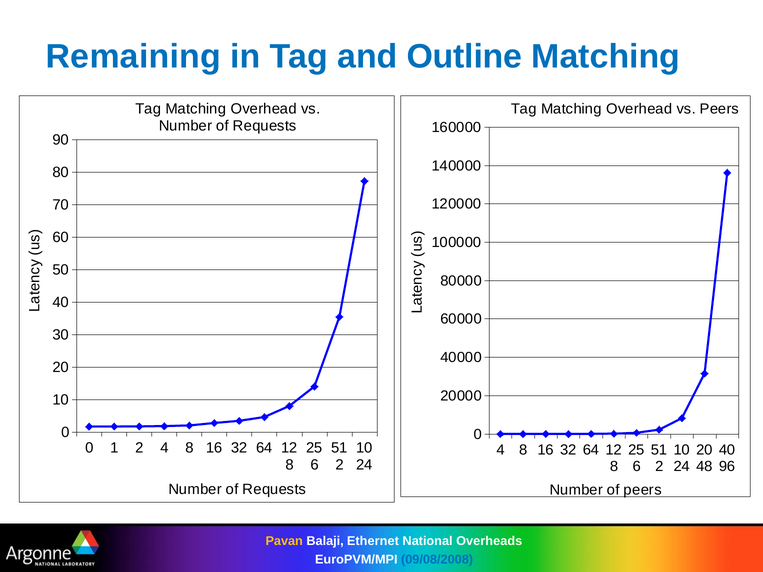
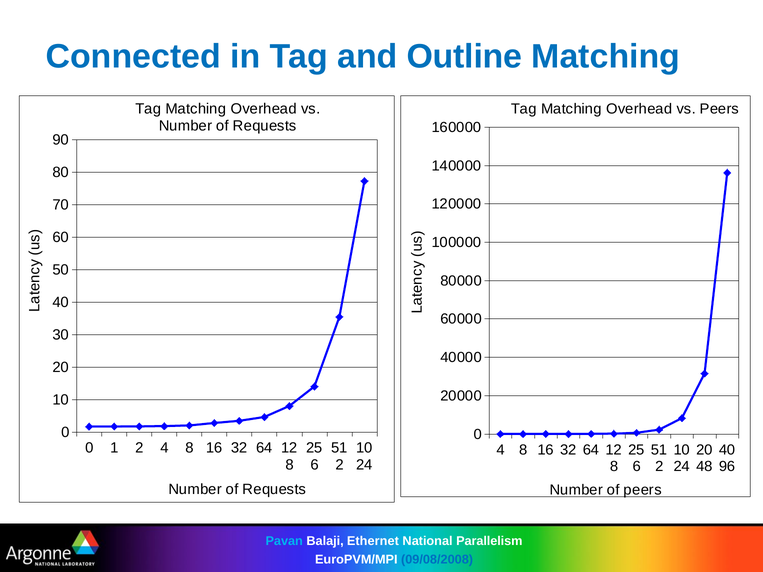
Remaining: Remaining -> Connected (133, 56)
Pavan colour: yellow -> light blue (284, 541)
Overheads: Overheads -> Parallelism (489, 541)
